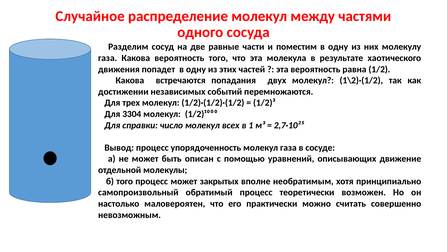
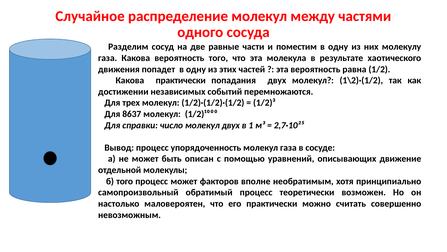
Какова встречаются: встречаются -> практически (181, 80)
3304: 3304 -> 8637 (132, 114)
молекул всех: всех -> двух (231, 125)
закрытых: закрытых -> факторов (219, 181)
